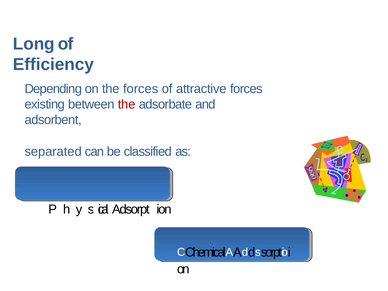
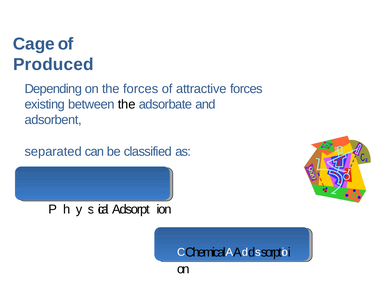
Long: Long -> Cage (34, 44)
Efficiency: Efficiency -> Produced (53, 65)
the colour: red -> black (127, 104)
